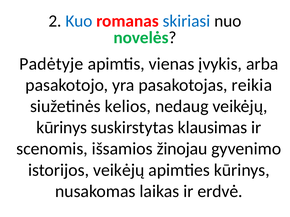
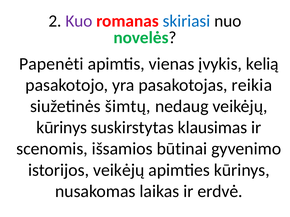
Kuo colour: blue -> purple (79, 21)
Padėtyje: Padėtyje -> Papenėti (51, 64)
arba: arba -> kelią (262, 64)
kelios: kelios -> šimtų (128, 107)
žinojau: žinojau -> būtinai (182, 149)
